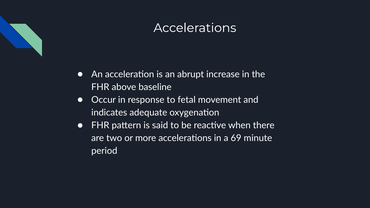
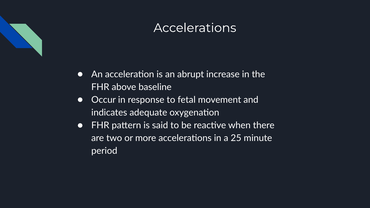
69: 69 -> 25 (236, 138)
